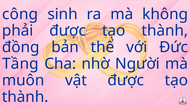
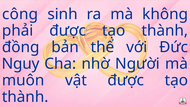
Tầng: Tầng -> Nguy (21, 64)
